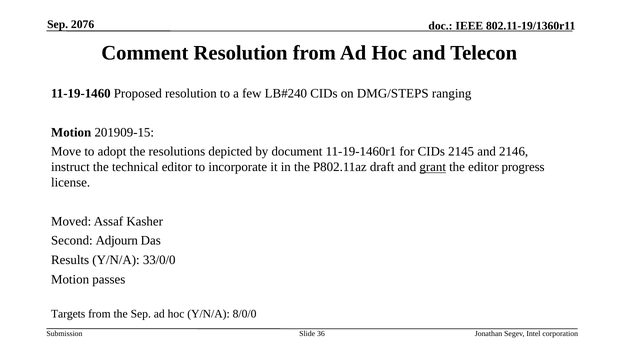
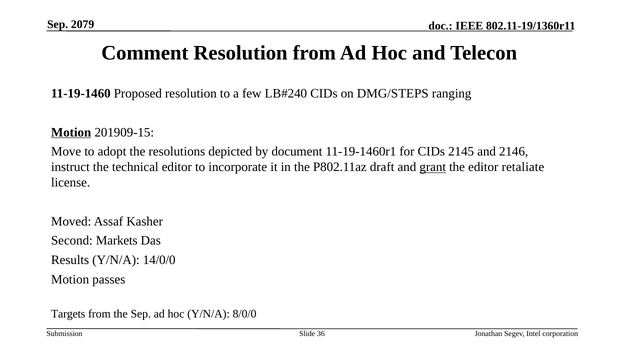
2076: 2076 -> 2079 (83, 25)
Motion underline: none -> present (71, 132)
progress: progress -> retaliate (523, 167)
Adjourn: Adjourn -> Markets (117, 241)
33/0/0: 33/0/0 -> 14/0/0 (159, 260)
